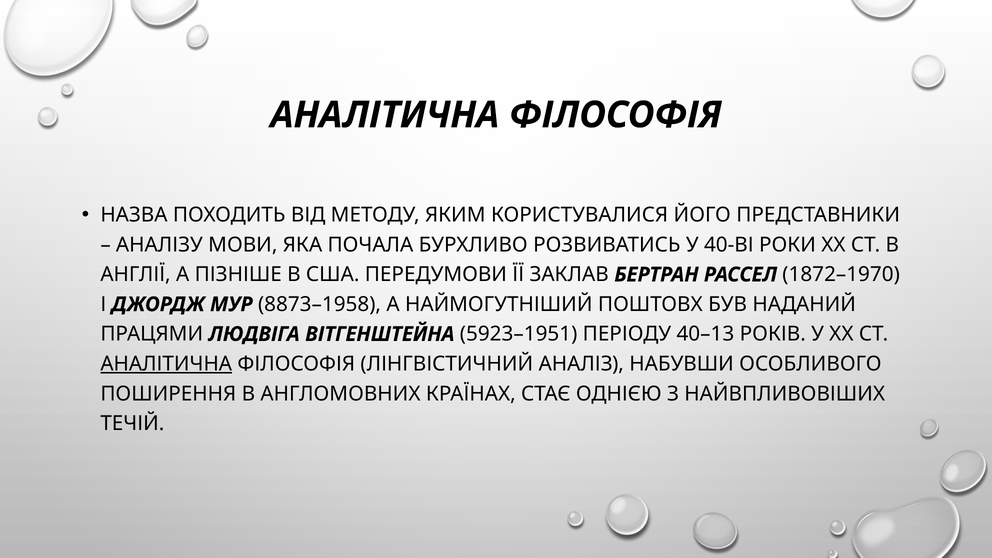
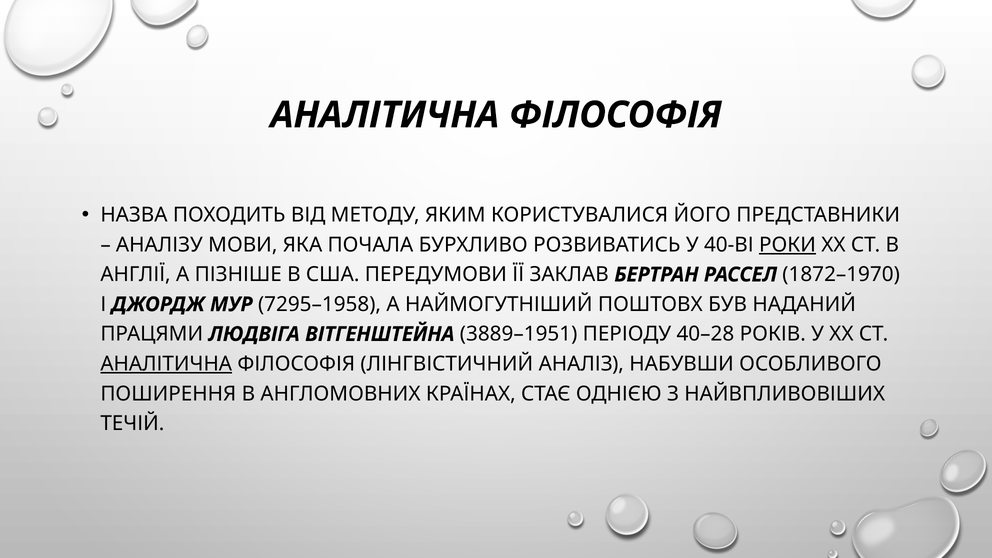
РОКИ underline: none -> present (787, 245)
8873–1958: 8873–1958 -> 7295–1958 (320, 304)
5923–1951: 5923–1951 -> 3889–1951 (519, 334)
40–13: 40–13 -> 40–28 (705, 334)
